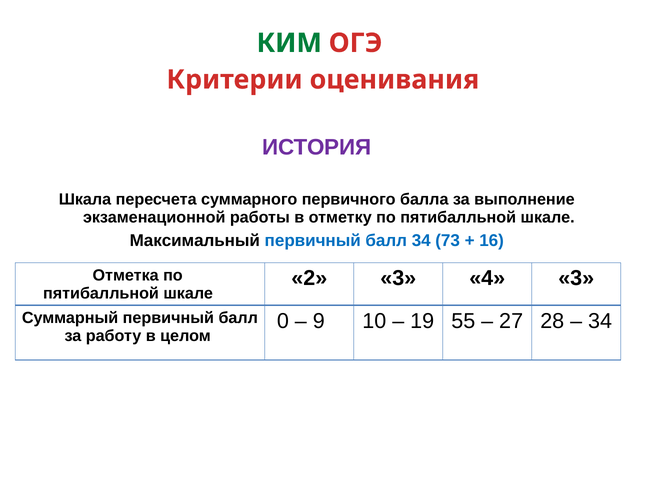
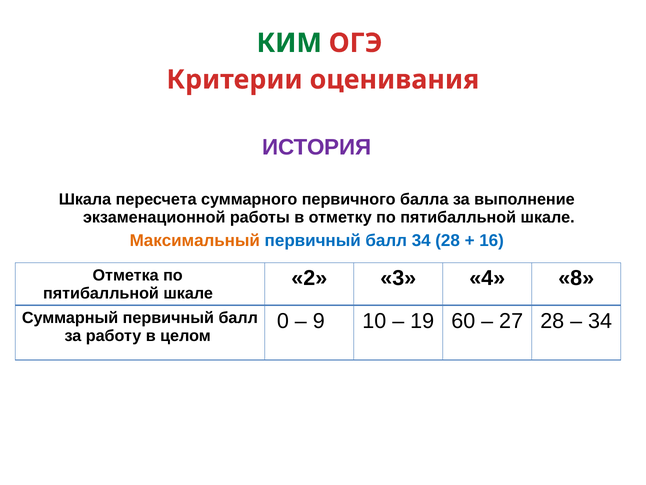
Максимальный colour: black -> orange (195, 240)
34 73: 73 -> 28 (448, 240)
4 3: 3 -> 8 (576, 278)
55: 55 -> 60 (463, 321)
